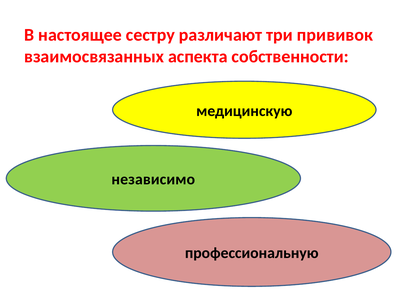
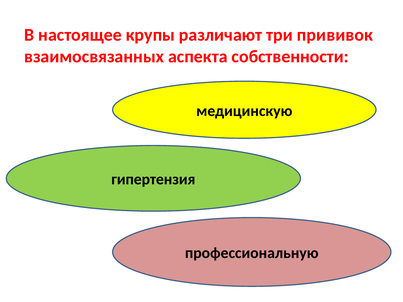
сестру: сестру -> крупы (150, 35)
независимо: независимо -> гипертензия (153, 180)
